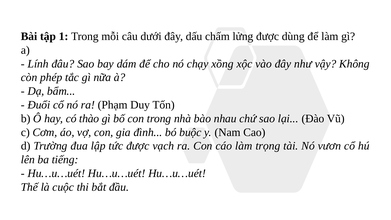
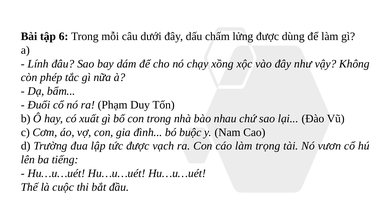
1: 1 -> 6 (64, 36)
thào: thào -> xuất (89, 119)
